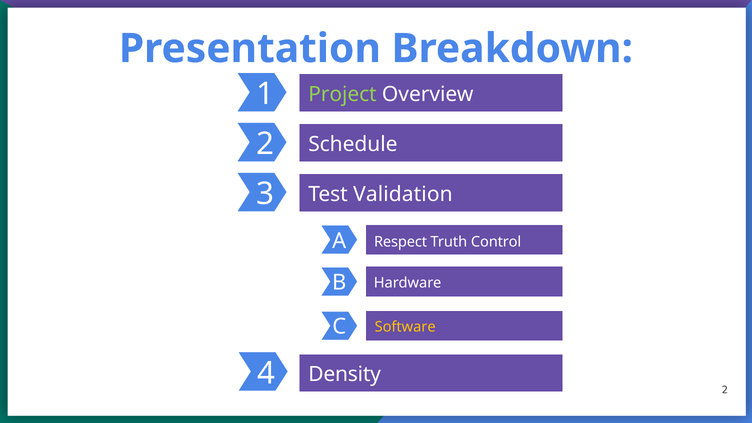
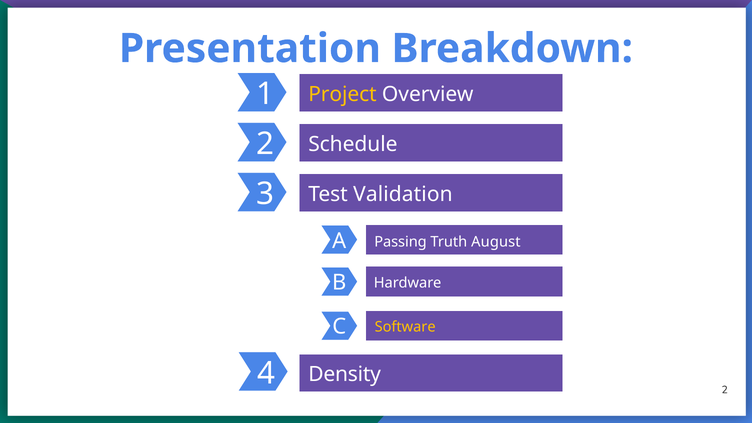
Project colour: light green -> yellow (342, 94)
Respect: Respect -> Passing (400, 242)
Control: Control -> August (496, 242)
